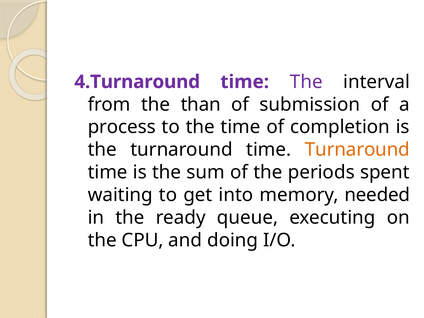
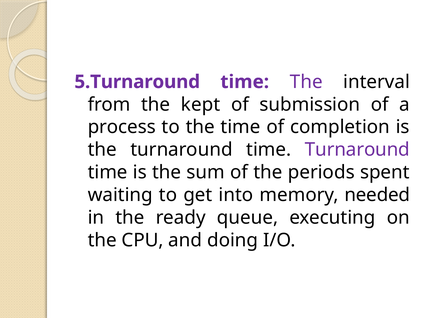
4.Turnaround: 4.Turnaround -> 5.Turnaround (137, 82)
than: than -> kept (201, 104)
Turnaround colour: orange -> purple (357, 150)
